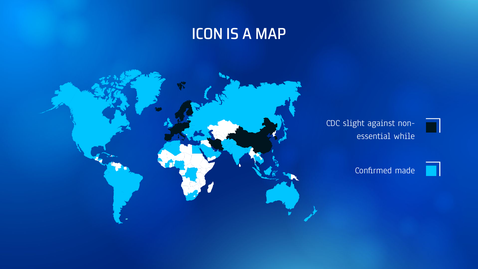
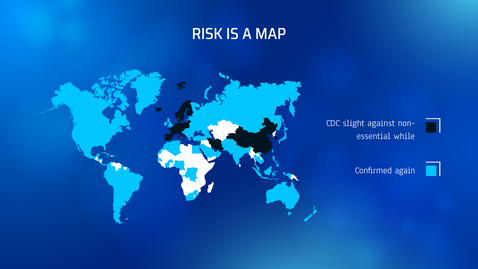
ICON: ICON -> RISK (207, 34)
made: made -> again (405, 170)
